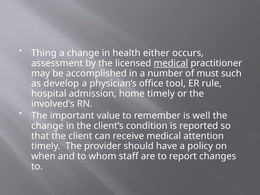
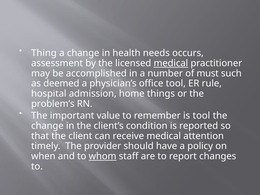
either: either -> needs (156, 53)
develop: develop -> deemed (61, 83)
home timely: timely -> things (161, 94)
involved’s: involved’s -> problem’s (53, 104)
is well: well -> tool (201, 116)
whom underline: none -> present (103, 156)
